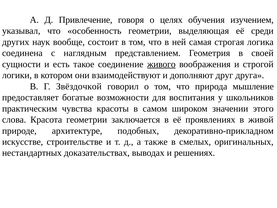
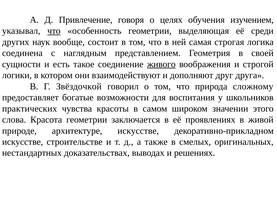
что underline: none -> present (54, 31)
мышление: мышление -> сложному (253, 86)
практическим: практическим -> практических (30, 108)
архитектуре подобных: подобных -> искусстве (138, 131)
